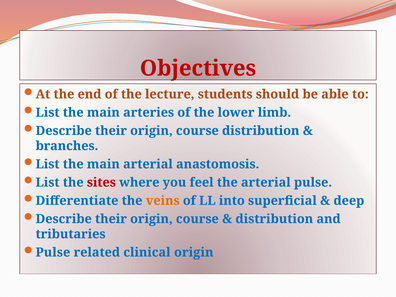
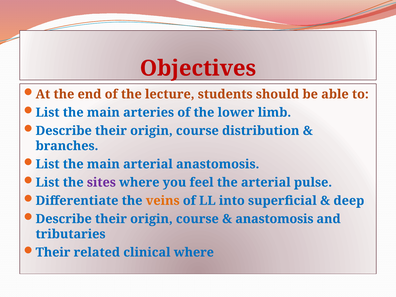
sites colour: red -> purple (101, 182)
distribution: distribution -> anastomosis (274, 219)
Pulse: Pulse -> Their (53, 252)
clinical origin: origin -> where (194, 252)
